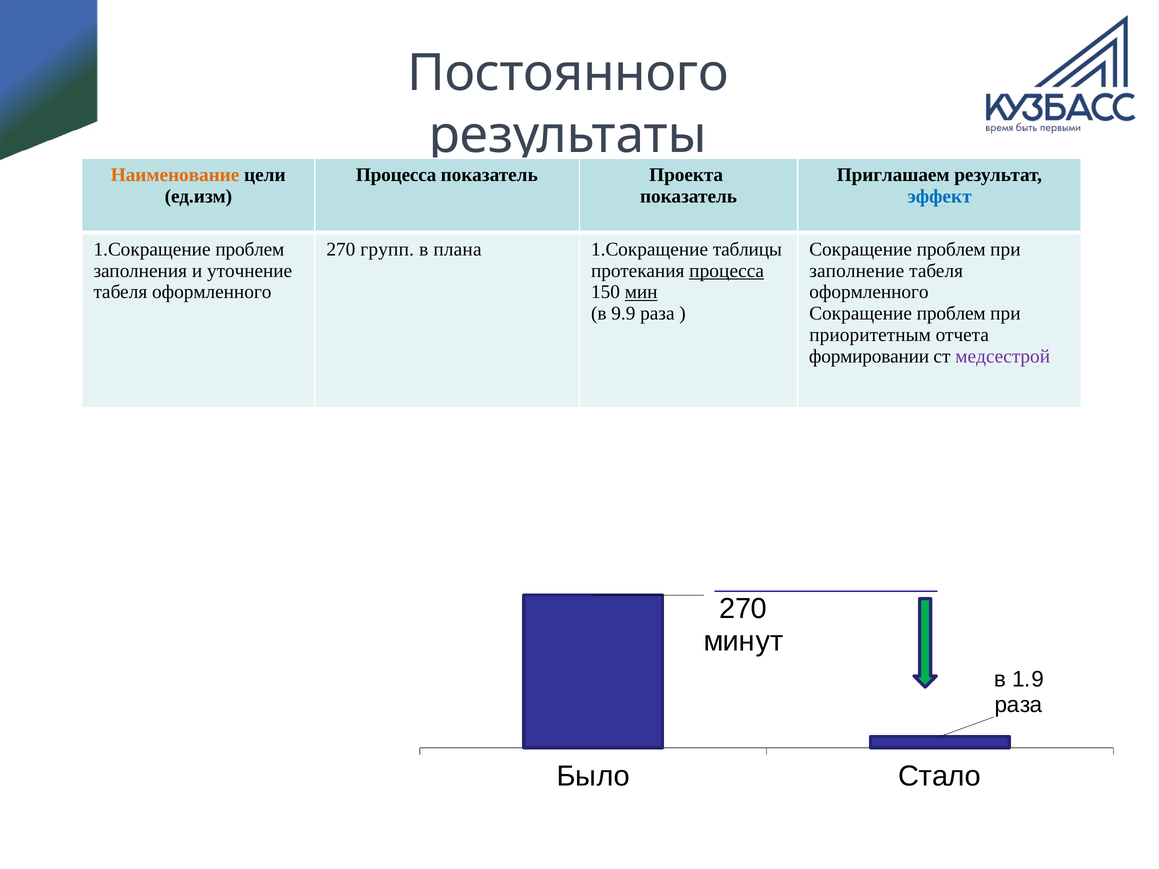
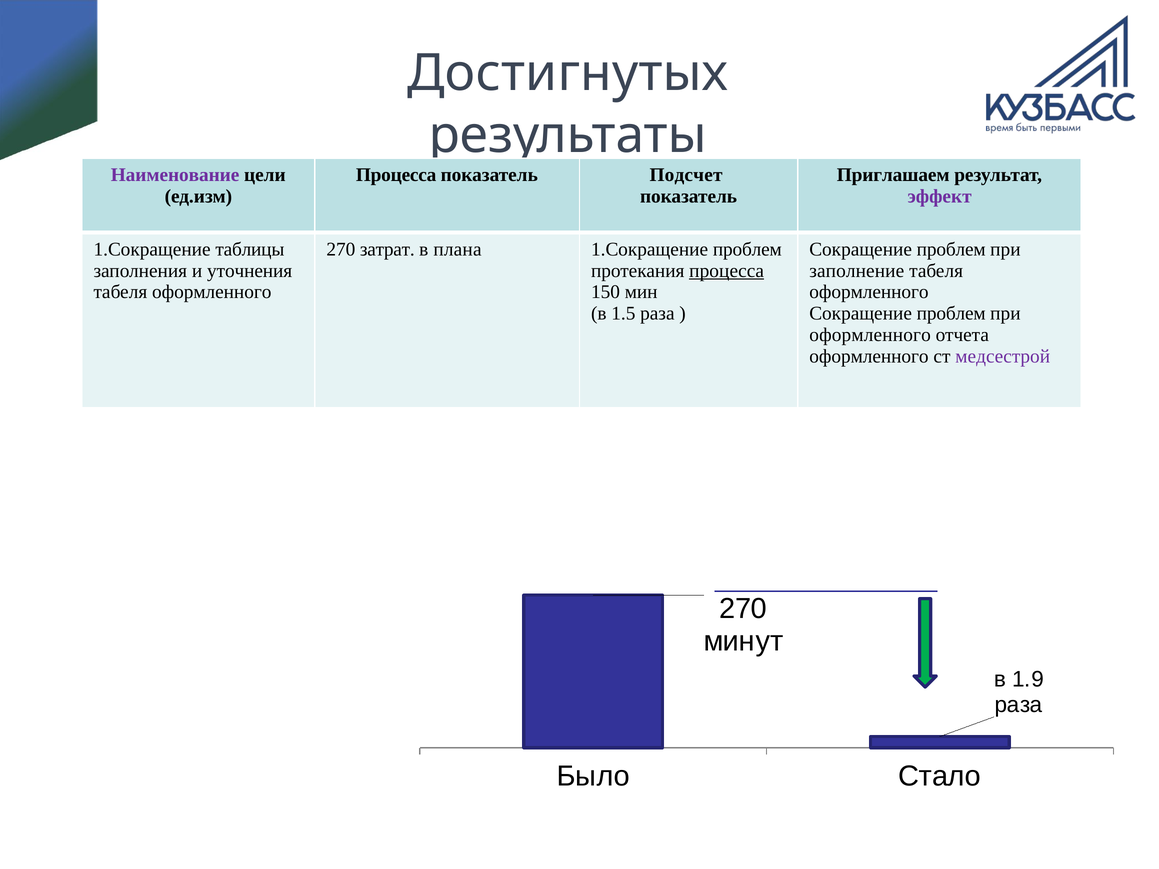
Постоянного: Постоянного -> Достигнутых (568, 73)
Наименование colour: orange -> purple (175, 175)
Проекта: Проекта -> Подсчет (686, 175)
эффект colour: blue -> purple (940, 196)
1.Сокращение проблем: проблем -> таблицы (250, 249)
групп: групп -> затрат (387, 249)
1.Сокращение таблицы: таблицы -> проблем (747, 249)
уточнение: уточнение -> уточнения (250, 271)
мин underline: present -> none (641, 292)
9.9: 9.9 -> 1.5 (623, 314)
приоритетным: приоритетным -> оформленного (870, 335)
формировании: формировании -> оформленного (869, 357)
